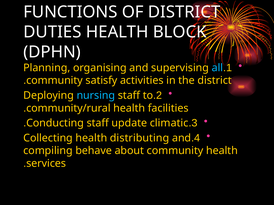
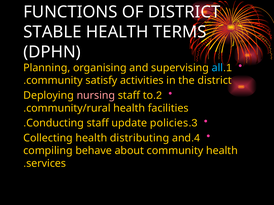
DUTIES: DUTIES -> STABLE (52, 32)
BLOCK: BLOCK -> TERMS (180, 32)
nursing colour: light blue -> pink (96, 96)
climatic: climatic -> policies (169, 123)
